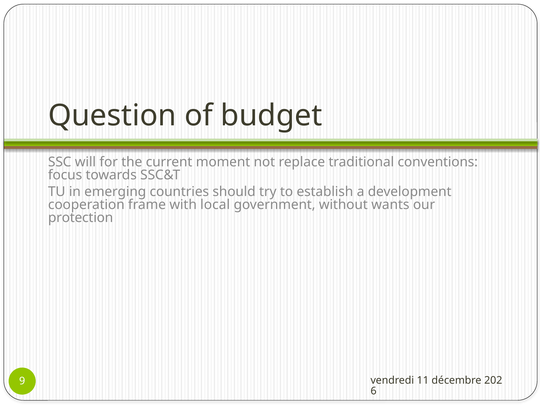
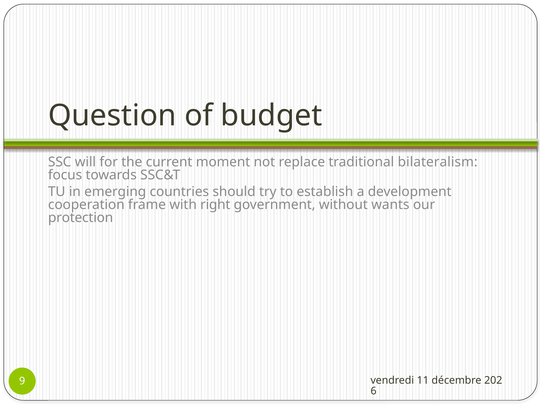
conventions: conventions -> bilateralism (438, 162)
local: local -> right (215, 204)
